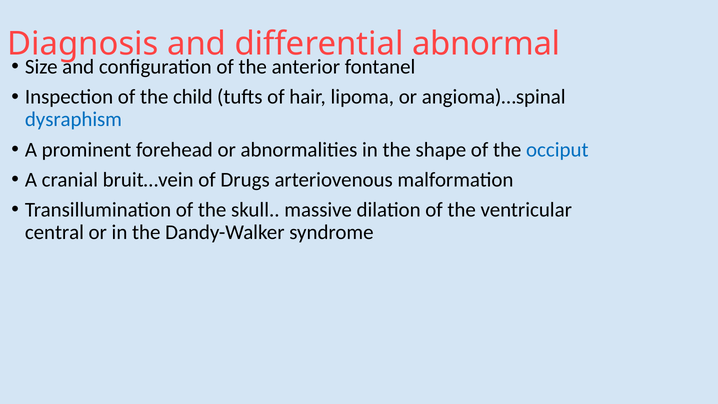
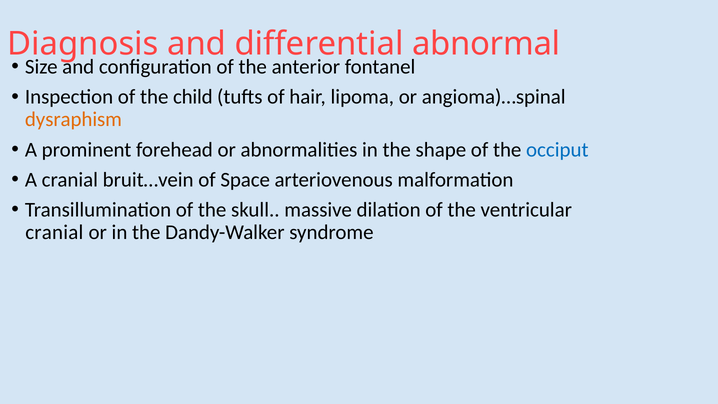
dysraphism colour: blue -> orange (73, 120)
Drugs: Drugs -> Space (245, 180)
central: central -> cranial (54, 232)
